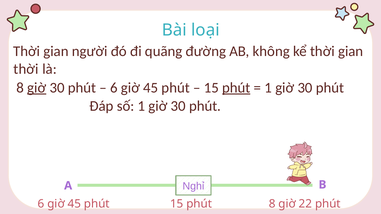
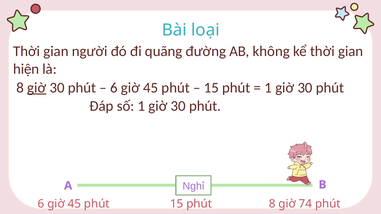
thời: thời -> hiện (26, 69)
phút underline: present -> none (236, 88)
22: 22 -> 74 (305, 204)
